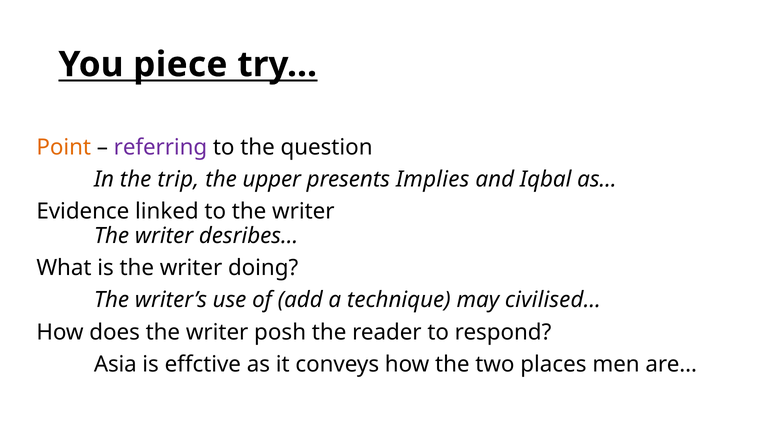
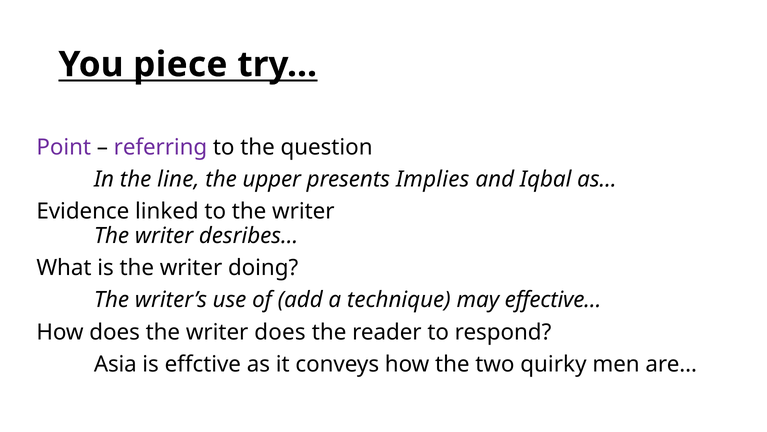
Point colour: orange -> purple (64, 147)
trip: trip -> line (178, 179)
civilised…: civilised… -> effective… (553, 300)
writer posh: posh -> does (280, 332)
places: places -> quirky (553, 364)
